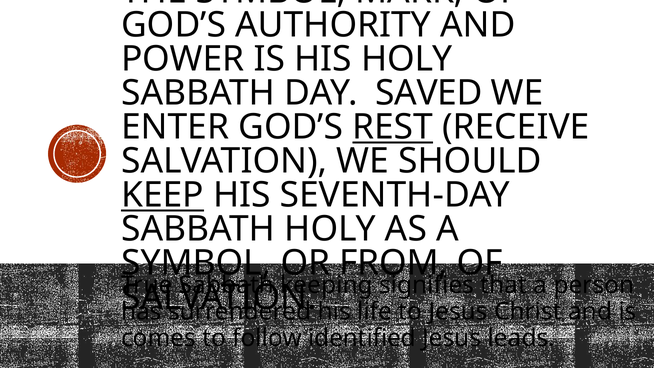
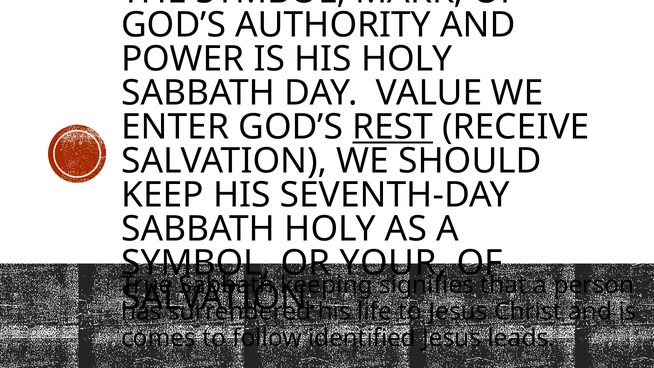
SAVED: SAVED -> VALUE (429, 93)
KEEP underline: present -> none (162, 195)
FROM: FROM -> YOUR (393, 263)
